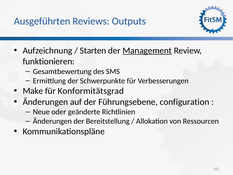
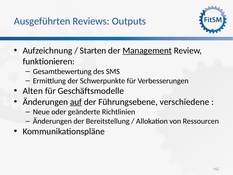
Make: Make -> Alten (33, 91)
Konformitätsgrad: Konformitätsgrad -> Geschäftsmodelle (91, 91)
auf underline: none -> present (76, 102)
configuration: configuration -> verschiedene (185, 102)
